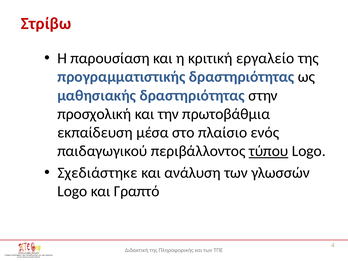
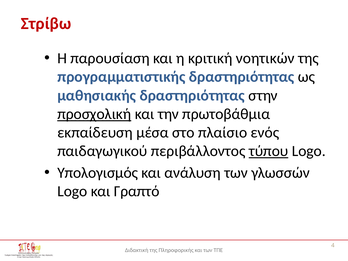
εργαλείο: εργαλείο -> νοητικών (265, 58)
προσχολική underline: none -> present (94, 114)
Σχεδιάστηκε: Σχεδιάστηκε -> Υπολογισμός (98, 173)
